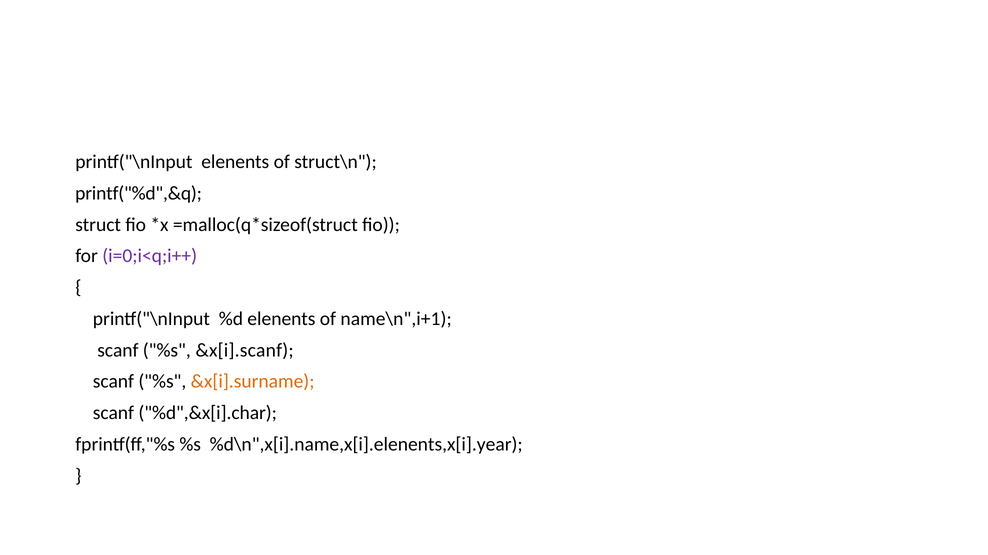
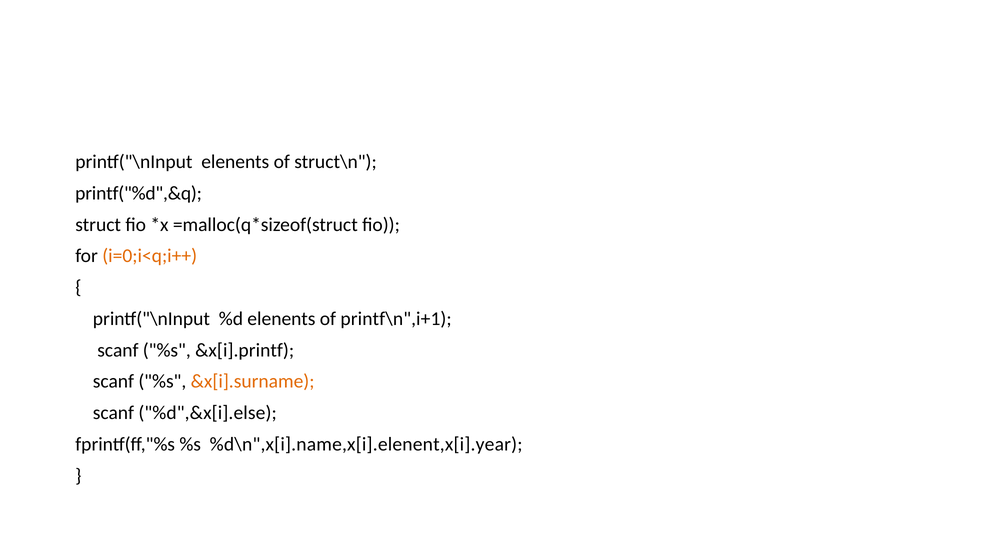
i=0;i<q;i++ colour: purple -> orange (150, 256)
name\n",i+1: name\n",i+1 -> printf\n",i+1 (396, 319)
&x[i].scanf: &x[i].scanf -> &x[i].printf (245, 351)
%d",&x[i].char: %d",&x[i].char -> %d",&x[i].else (208, 413)
%d\n",x[i].name,x[i].elenents,x[i].year: %d\n",x[i].name,x[i].elenents,x[i].year -> %d\n",x[i].name,x[i].elenent,x[i].year (366, 445)
